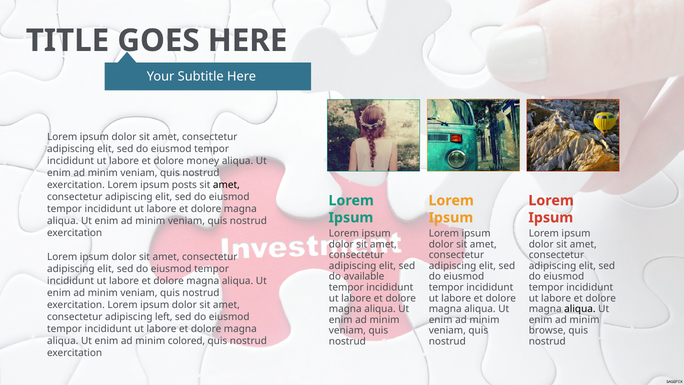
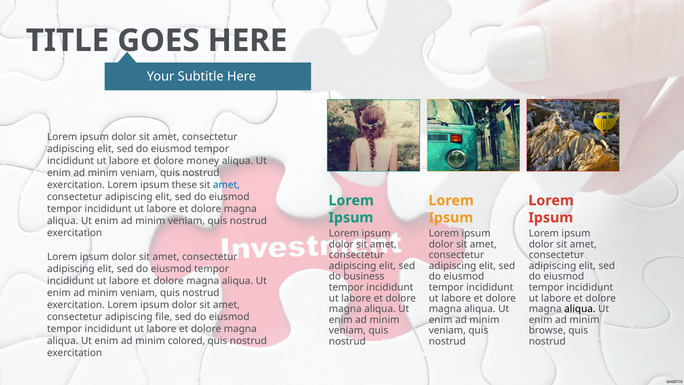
posts: posts -> these (184, 185)
amet colour: black -> blue (226, 185)
available: available -> business (364, 277)
left: left -> file (164, 317)
